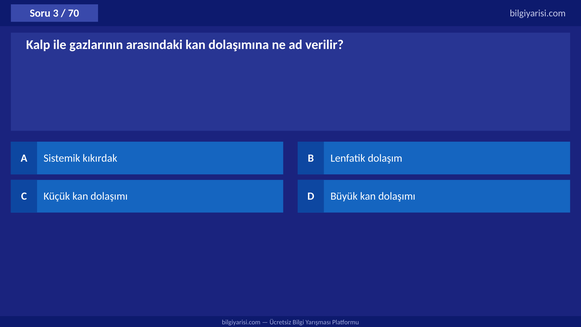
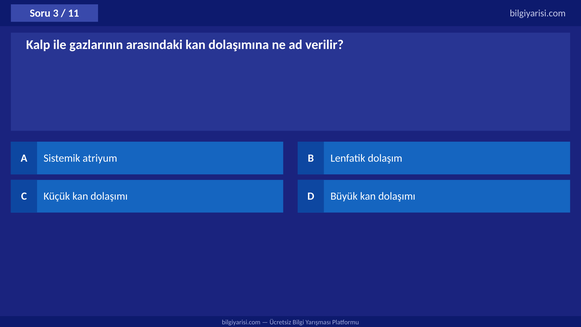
70: 70 -> 11 (74, 13)
kıkırdak: kıkırdak -> atriyum (100, 158)
